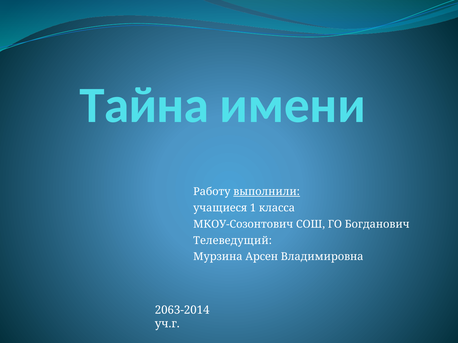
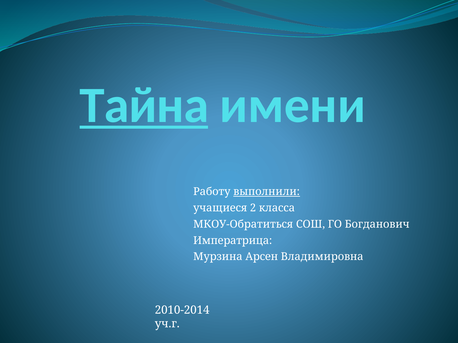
Тайна underline: none -> present (144, 105)
1: 1 -> 2 (253, 208)
МКОУ-Созонтович: МКОУ-Созонтович -> МКОУ-Обратиться (243, 225)
Телеведущий: Телеведущий -> Императрица (233, 241)
2063-2014: 2063-2014 -> 2010-2014 (182, 310)
